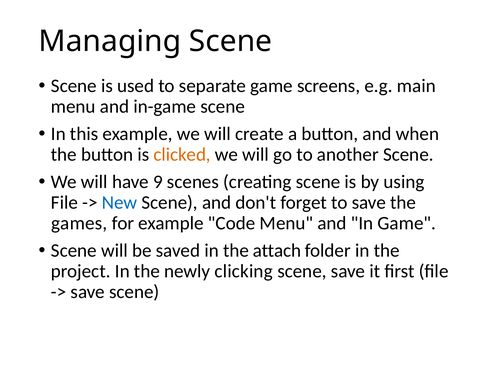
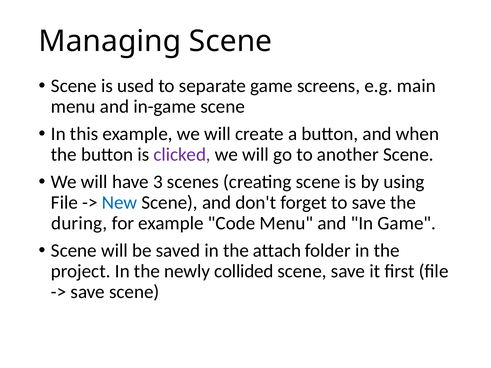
clicked colour: orange -> purple (182, 155)
9: 9 -> 3 (158, 182)
games: games -> during (79, 223)
clicking: clicking -> collided (244, 271)
